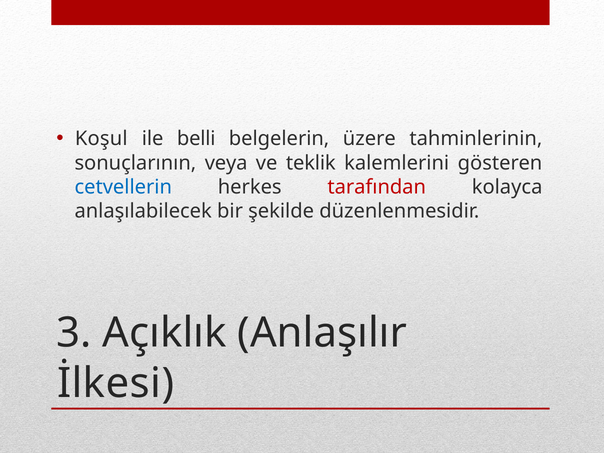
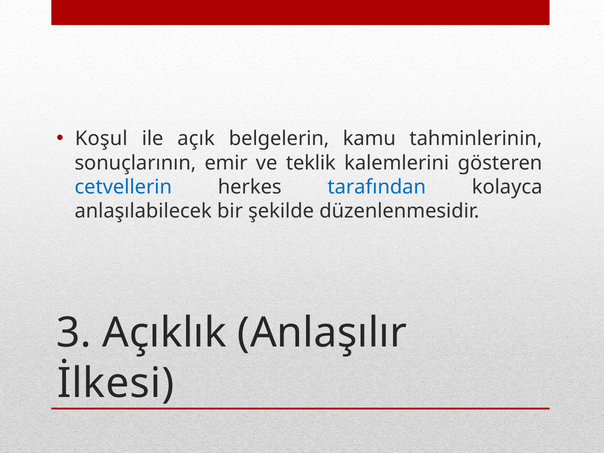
belli: belli -> açık (196, 139)
üzere: üzere -> kamu (369, 139)
veya: veya -> emir (226, 163)
tarafından colour: red -> blue (377, 187)
